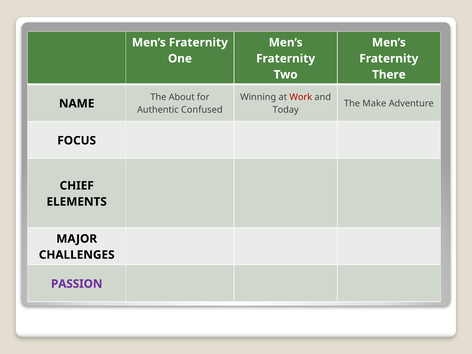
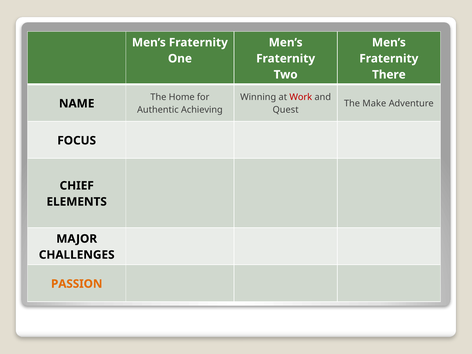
About: About -> Home (182, 97)
Confused: Confused -> Achieving (202, 110)
Today: Today -> Quest (286, 110)
PASSION colour: purple -> orange (77, 284)
